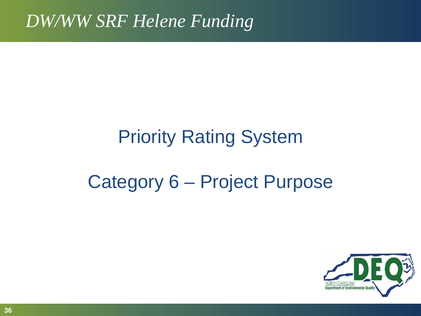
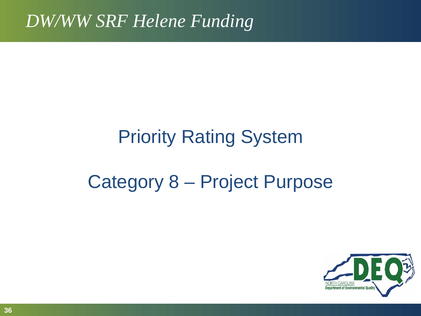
6: 6 -> 8 (174, 182)
